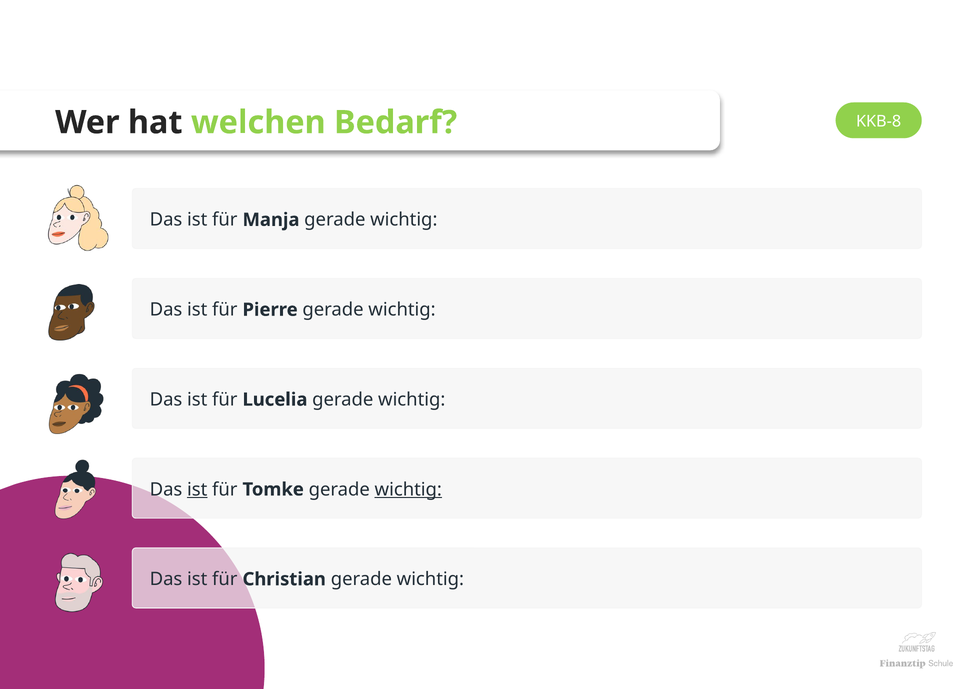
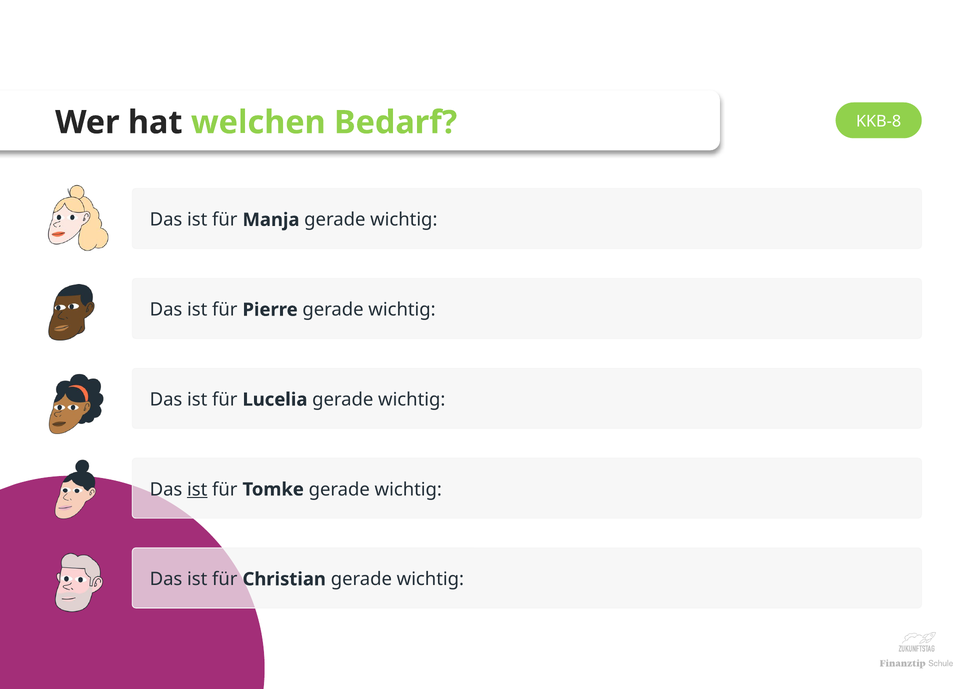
wichtig underline: present -> none (408, 490)
